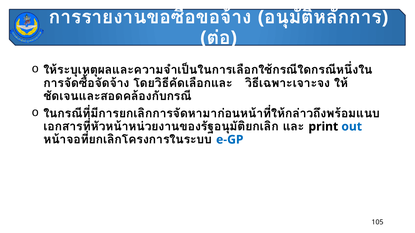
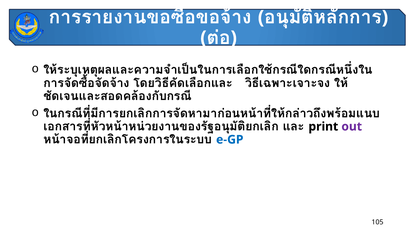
out colour: blue -> purple (352, 127)
